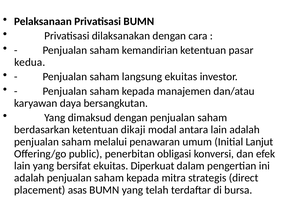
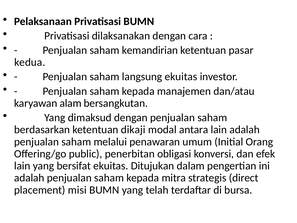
daya: daya -> alam (71, 103)
Lanjut: Lanjut -> Orang (259, 142)
Diperkuat: Diperkuat -> Ditujukan (153, 166)
asas: asas -> misi (77, 190)
